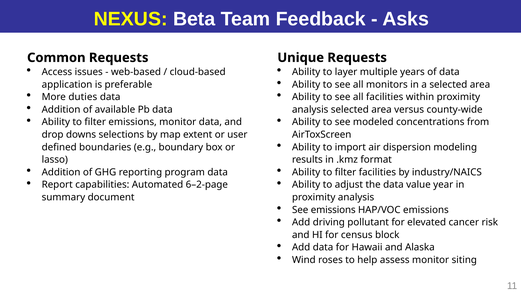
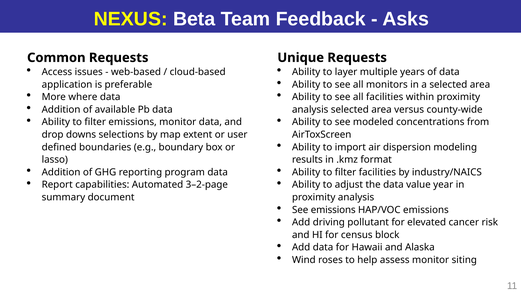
duties: duties -> where (83, 97)
6–2-page: 6–2-page -> 3–2-page (207, 185)
